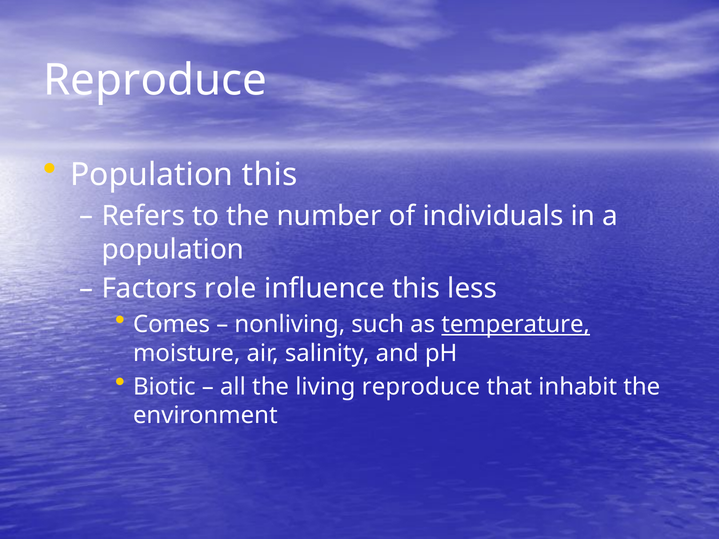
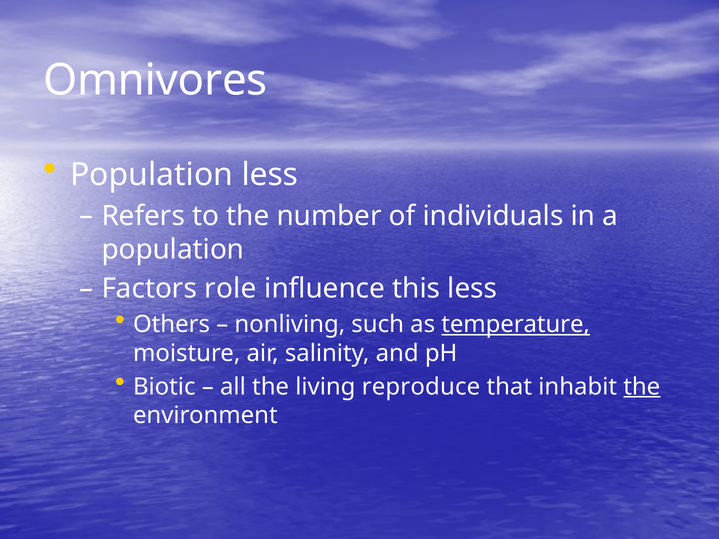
Reproduce: Reproduce -> Omnivores (155, 80)
Population this: this -> less (270, 175)
Comes: Comes -> Others (172, 325)
the underline: none -> present (642, 387)
